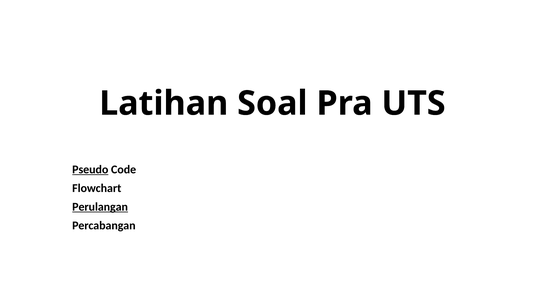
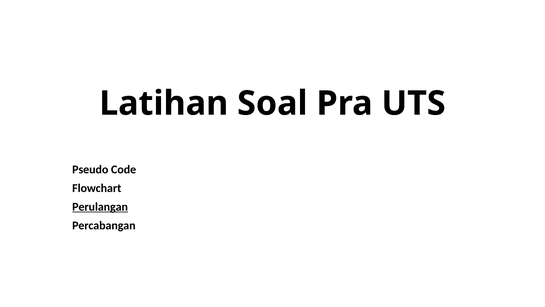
Pseudo underline: present -> none (90, 169)
